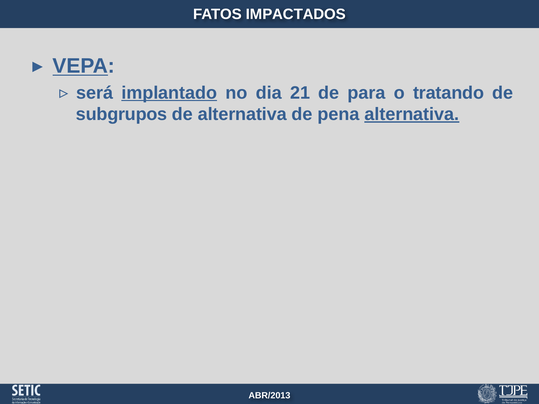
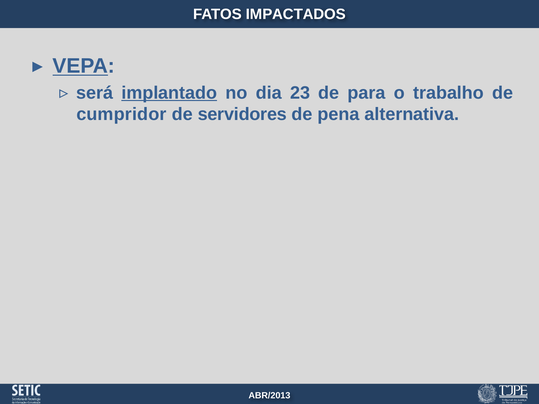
21: 21 -> 23 (300, 93)
tratando: tratando -> trabalho (448, 93)
subgrupos: subgrupos -> cumpridor (121, 114)
de alternativa: alternativa -> servidores (242, 114)
alternativa underline: present -> none (412, 114)
